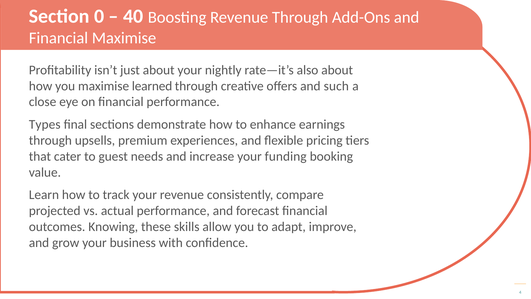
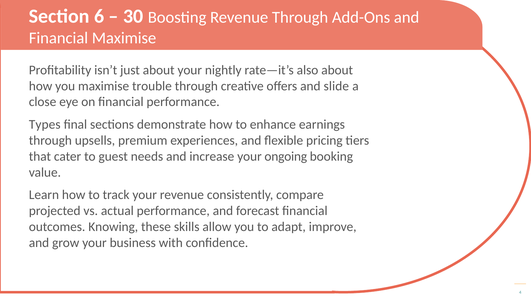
0: 0 -> 6 (99, 16)
40: 40 -> 30 (133, 16)
learned: learned -> trouble (152, 86)
such: such -> slide (336, 86)
funding: funding -> ongoing (286, 156)
